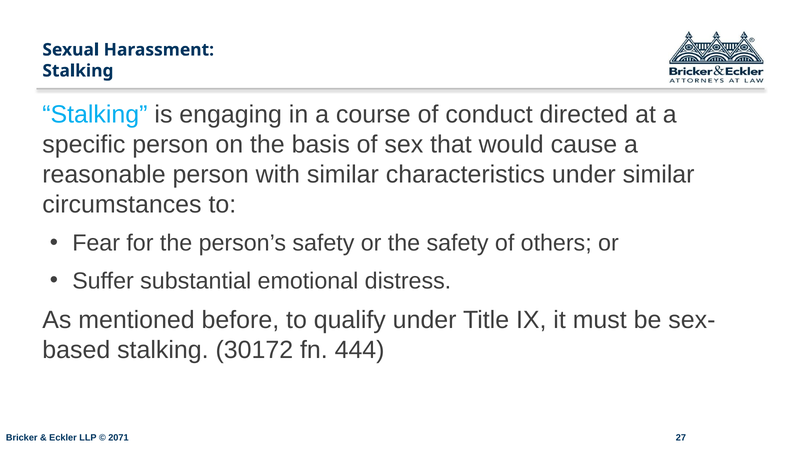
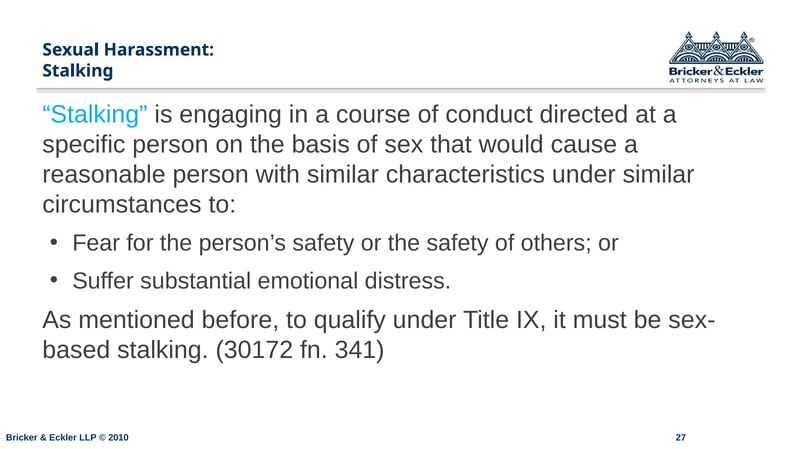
444: 444 -> 341 (360, 350)
2071: 2071 -> 2010 (118, 438)
